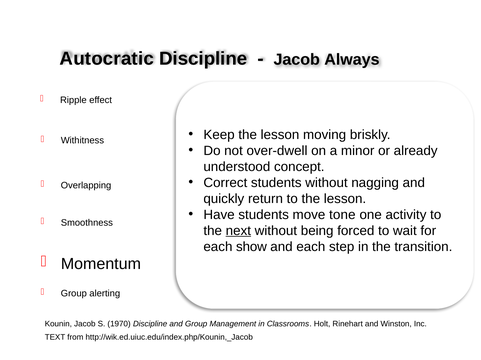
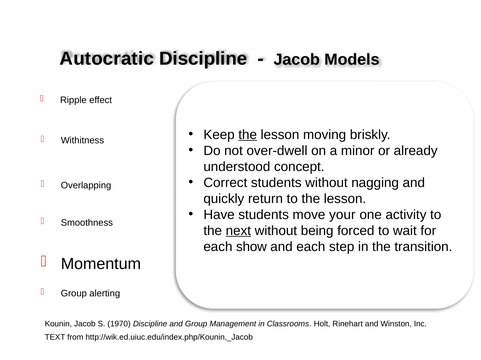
Always: Always -> Models (352, 60)
the underline: none -> present (248, 135)
tone: tone -> your (342, 215)
